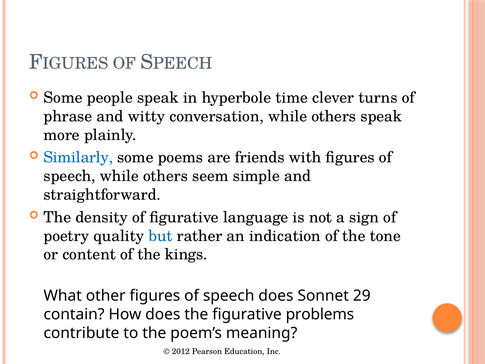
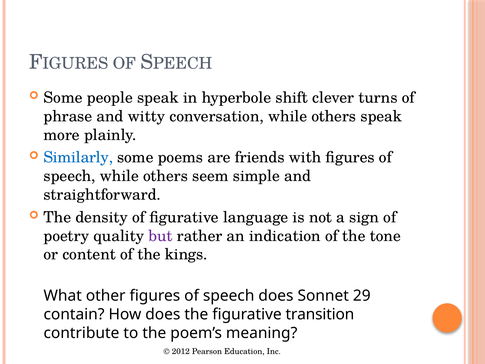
time: time -> shift (292, 98)
but colour: blue -> purple (160, 236)
problems: problems -> transition (320, 314)
